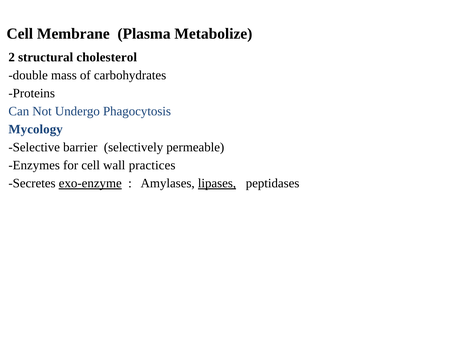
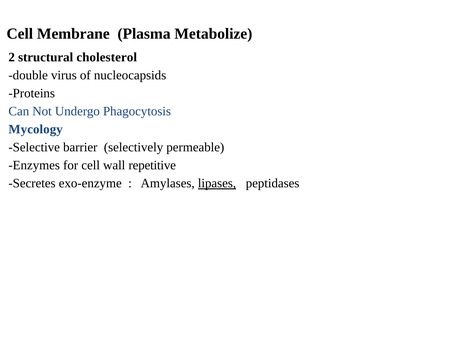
mass: mass -> virus (64, 75)
carbohydrates: carbohydrates -> nucleocapsids (130, 75)
practices: practices -> repetitive (152, 165)
exo-enzyme underline: present -> none (90, 183)
